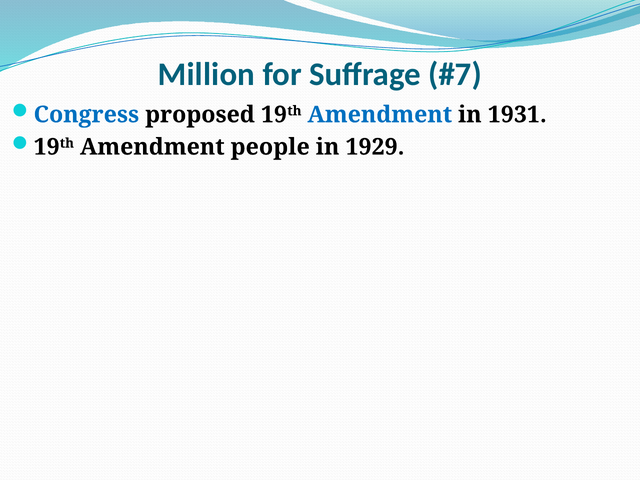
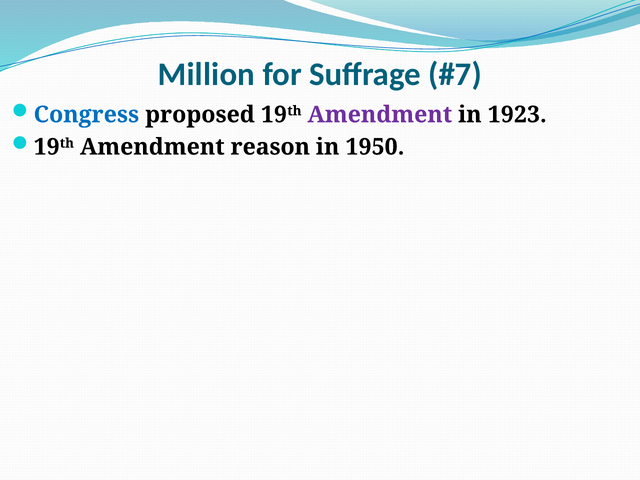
Amendment colour: blue -> purple (380, 115)
1931: 1931 -> 1923 (517, 115)
people: people -> reason (270, 147)
1929: 1929 -> 1950 (375, 147)
